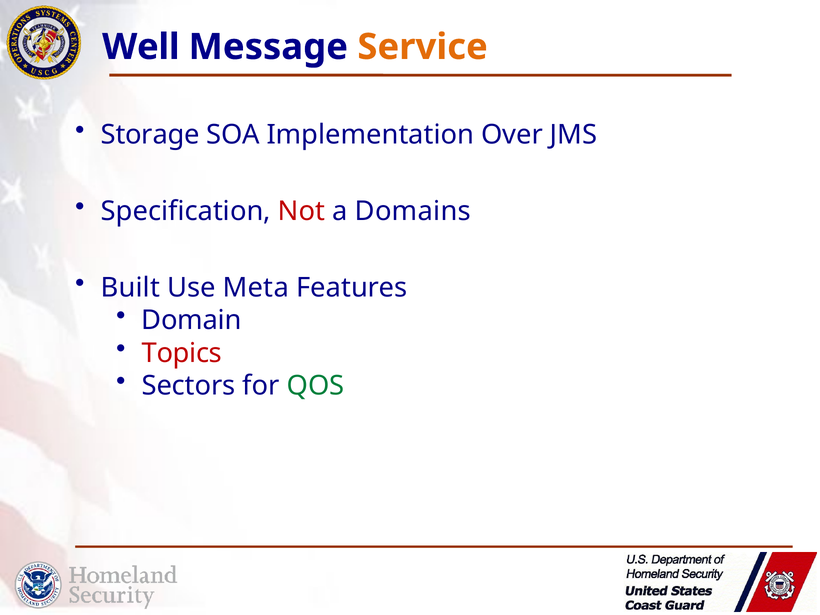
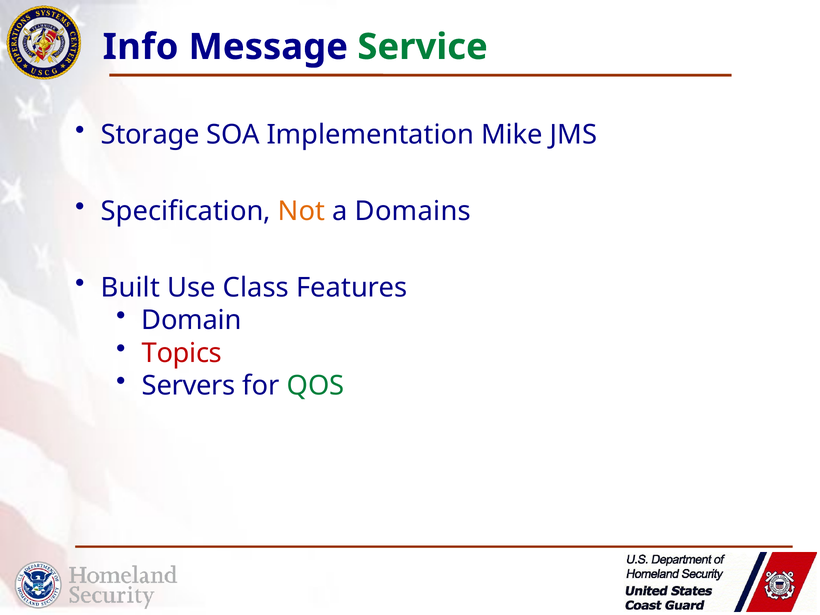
Well: Well -> Info (141, 47)
Service colour: orange -> green (423, 47)
Over: Over -> Mike (512, 134)
Not colour: red -> orange (301, 211)
Meta: Meta -> Class (256, 288)
Sectors: Sectors -> Servers (189, 386)
